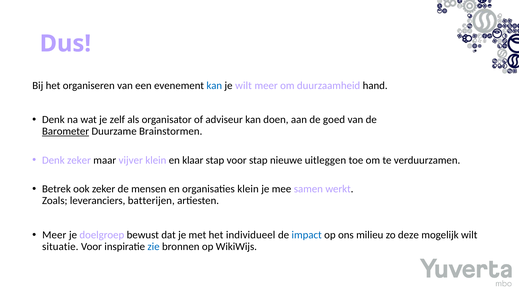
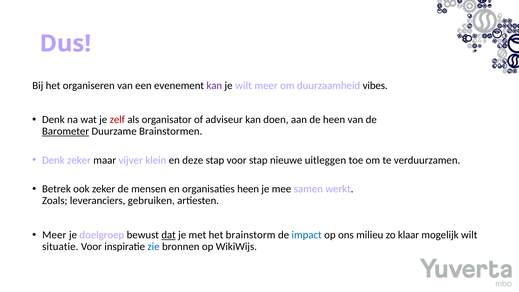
kan colour: blue -> purple (214, 85)
hand: hand -> vibes (375, 85)
zelf colour: black -> red (117, 120)
de goed: goed -> heen (334, 120)
klaar: klaar -> deze (193, 160)
organisaties klein: klein -> heen (248, 189)
batterijen: batterijen -> gebruiken (151, 201)
dat underline: none -> present (169, 235)
individueel: individueel -> brainstorm (251, 235)
deze: deze -> klaar (409, 235)
